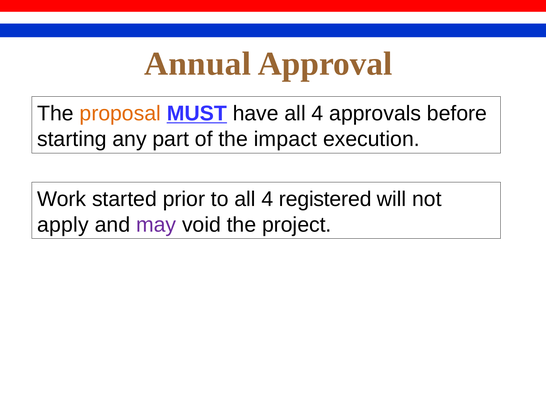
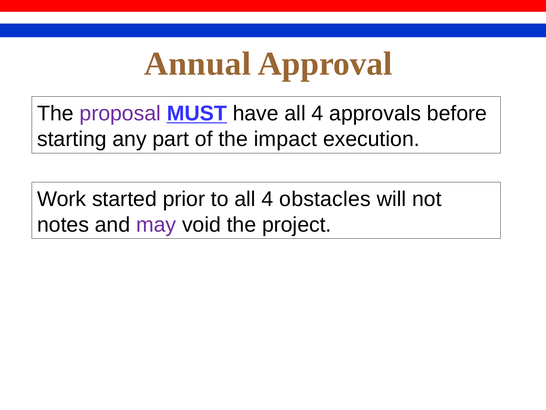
proposal colour: orange -> purple (120, 113)
registered: registered -> obstacles (325, 199)
apply: apply -> notes (63, 224)
